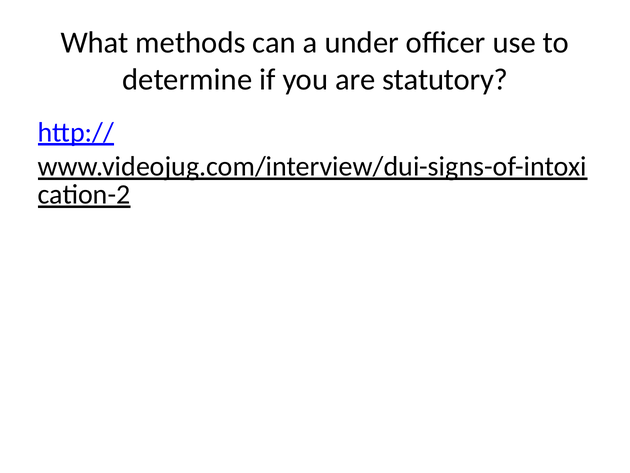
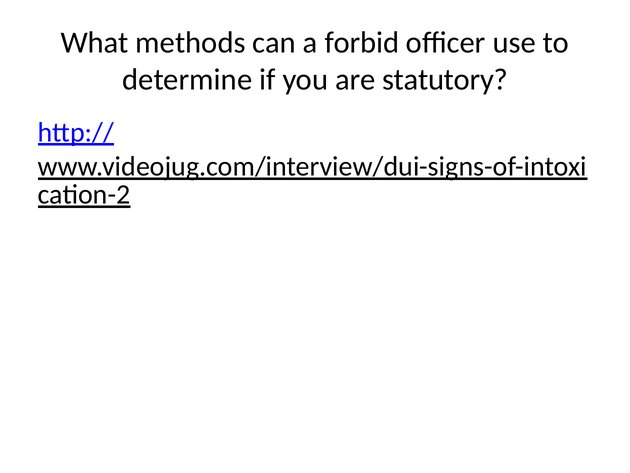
under: under -> forbid (362, 43)
